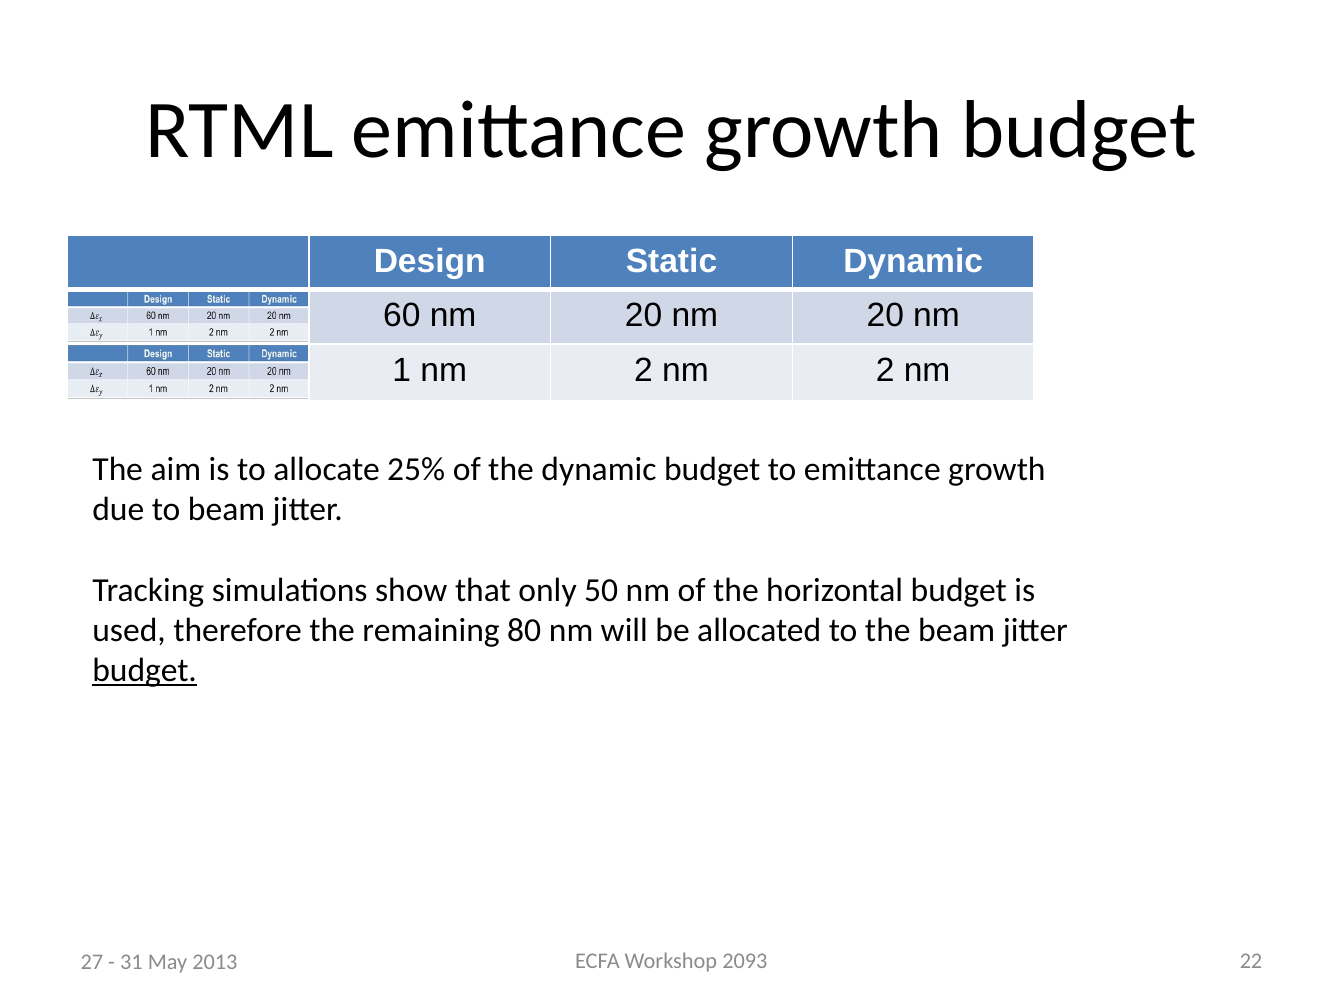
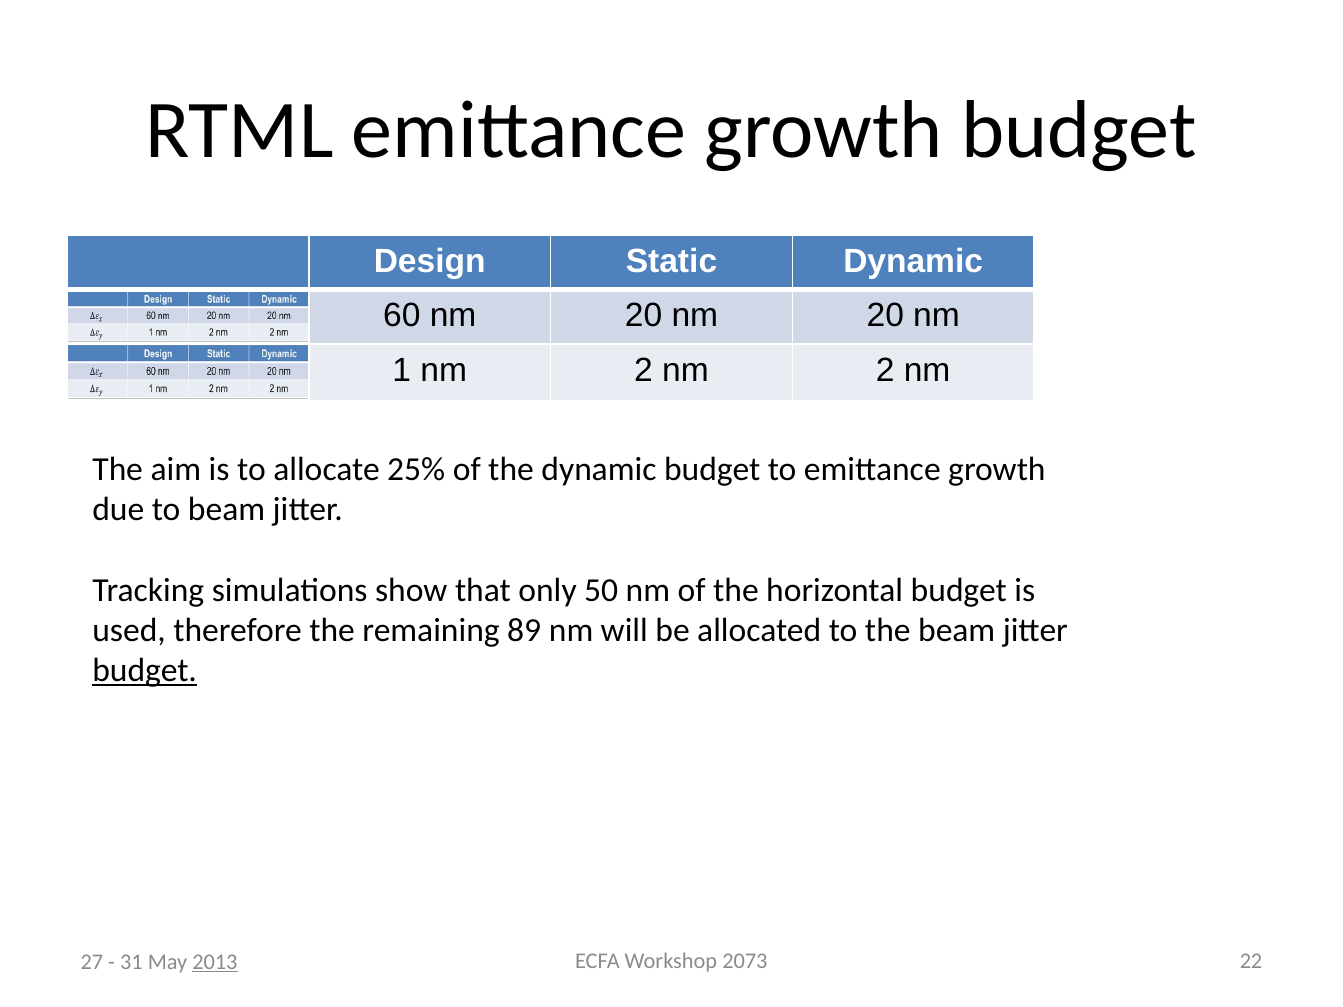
80: 80 -> 89 (524, 630)
2093: 2093 -> 2073 (745, 962)
2013 underline: none -> present (215, 962)
